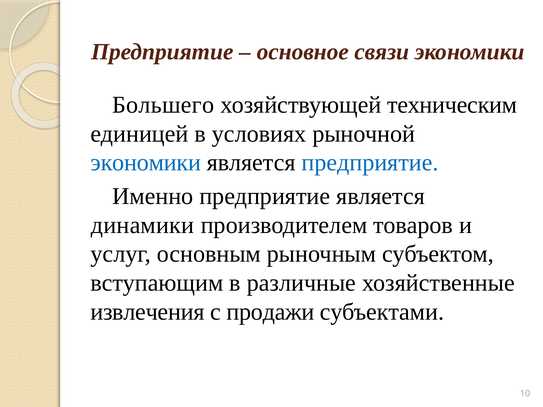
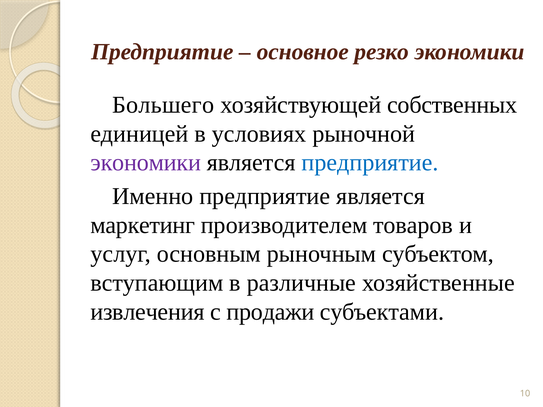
связи: связи -> резко (382, 52)
техническим: техническим -> собственных (452, 105)
экономики colour: blue -> purple (146, 163)
динамики: динамики -> маркетинг (143, 225)
